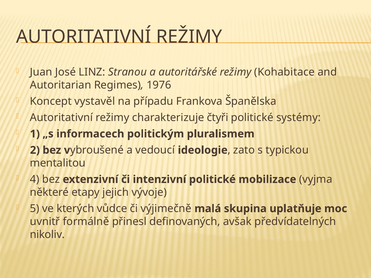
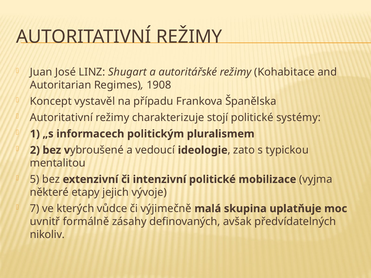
Stranou: Stranou -> Shugart (127, 72)
1976: 1976 -> 1908 (159, 85)
čtyři: čtyři -> stojí (218, 118)
4: 4 -> 5 (35, 180)
5: 5 -> 7 (35, 209)
přinesl: přinesl -> zásahy (129, 222)
